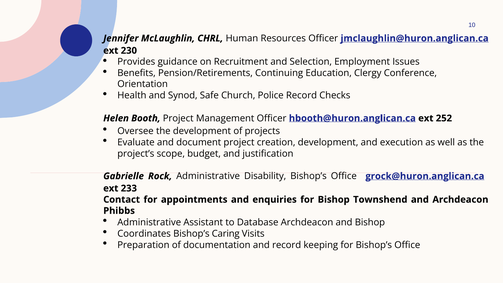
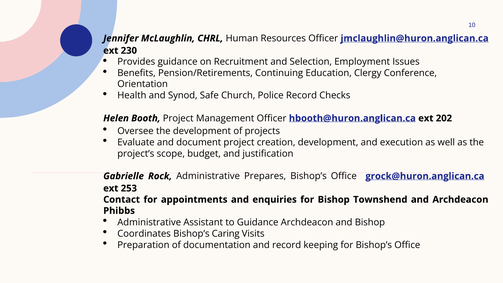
252: 252 -> 202 (444, 118)
Disability: Disability -> Prepares (265, 176)
233: 233 -> 253 (129, 188)
to Database: Database -> Guidance (258, 222)
